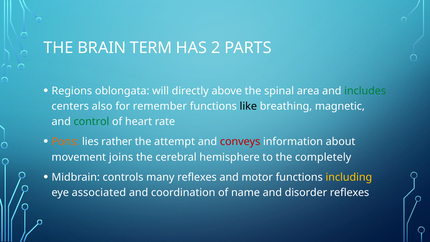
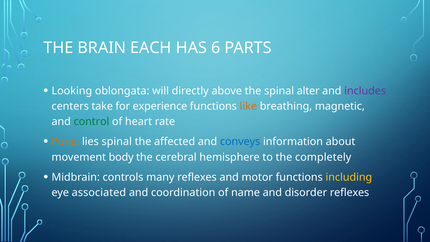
TERM: TERM -> EACH (151, 48)
2: 2 -> 6 (216, 48)
Regions: Regions -> Looking (72, 91)
area: area -> alter (308, 91)
includes colour: green -> purple (365, 91)
also: also -> take (102, 106)
remember: remember -> experience (160, 106)
like colour: black -> orange (248, 106)
lies rather: rather -> spinal (117, 142)
attempt: attempt -> affected (175, 142)
conveys colour: red -> blue (240, 142)
joins: joins -> body (121, 157)
